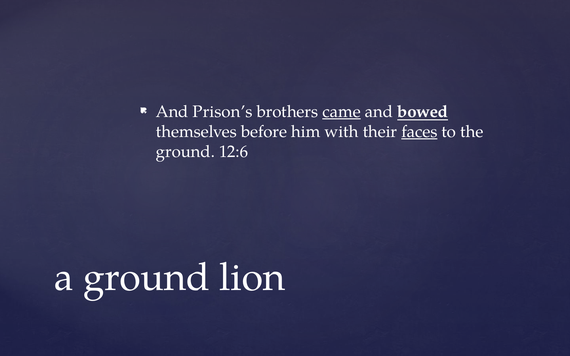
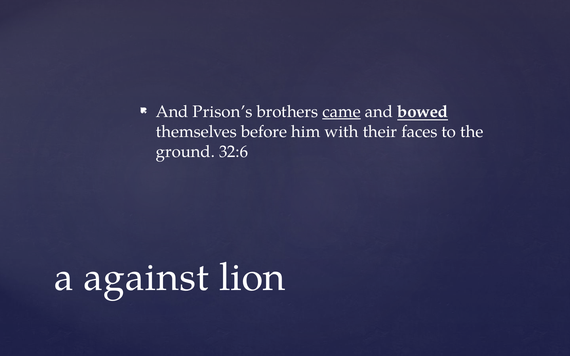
faces underline: present -> none (419, 132)
12:6: 12:6 -> 32:6 (234, 152)
a ground: ground -> against (146, 277)
